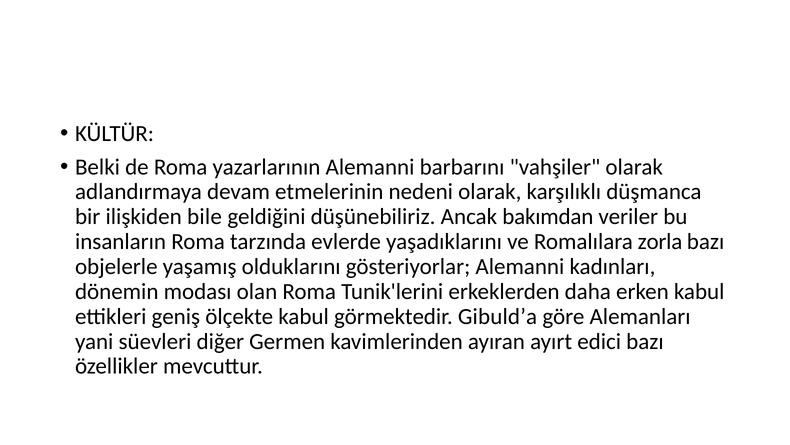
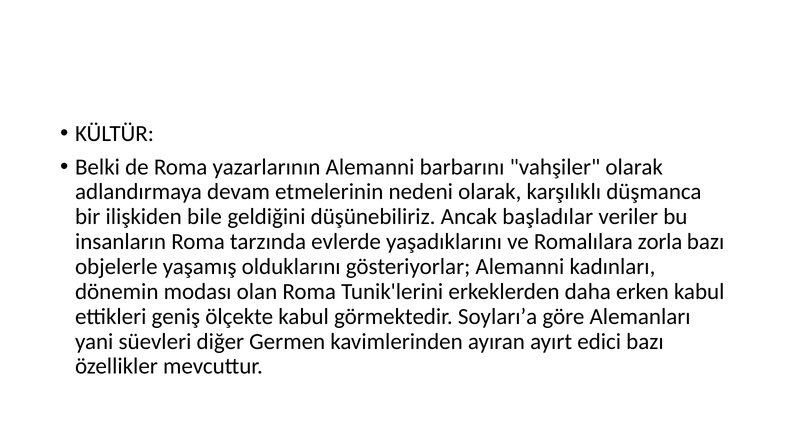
bakımdan: bakımdan -> başladılar (548, 216)
Gibuld’a: Gibuld’a -> Soyları’a (498, 316)
